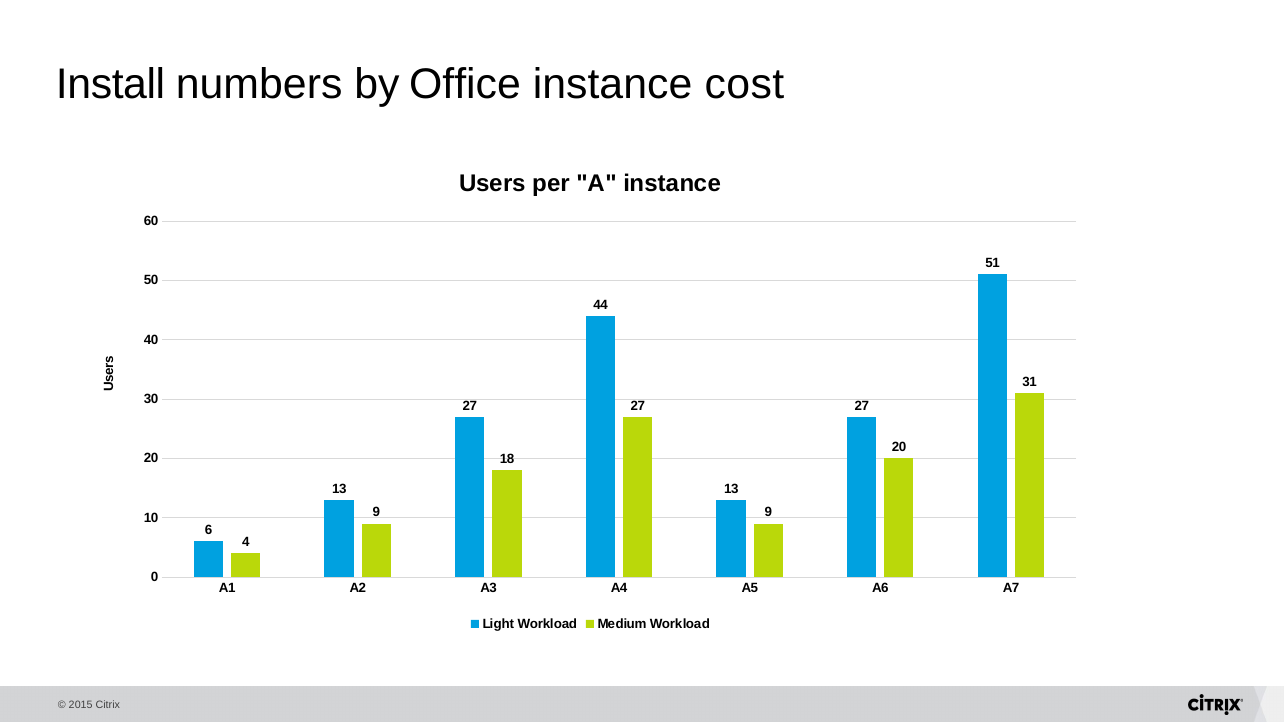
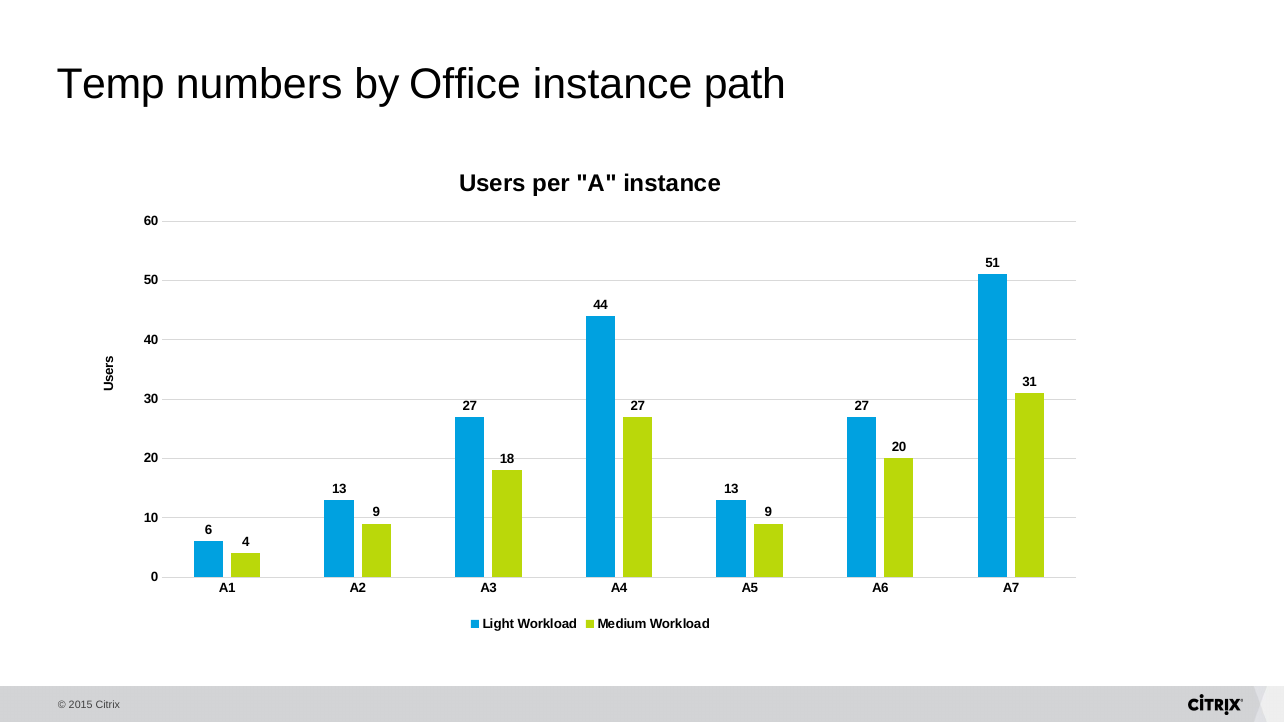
Install: Install -> Temp (111, 85)
cost: cost -> path (745, 85)
